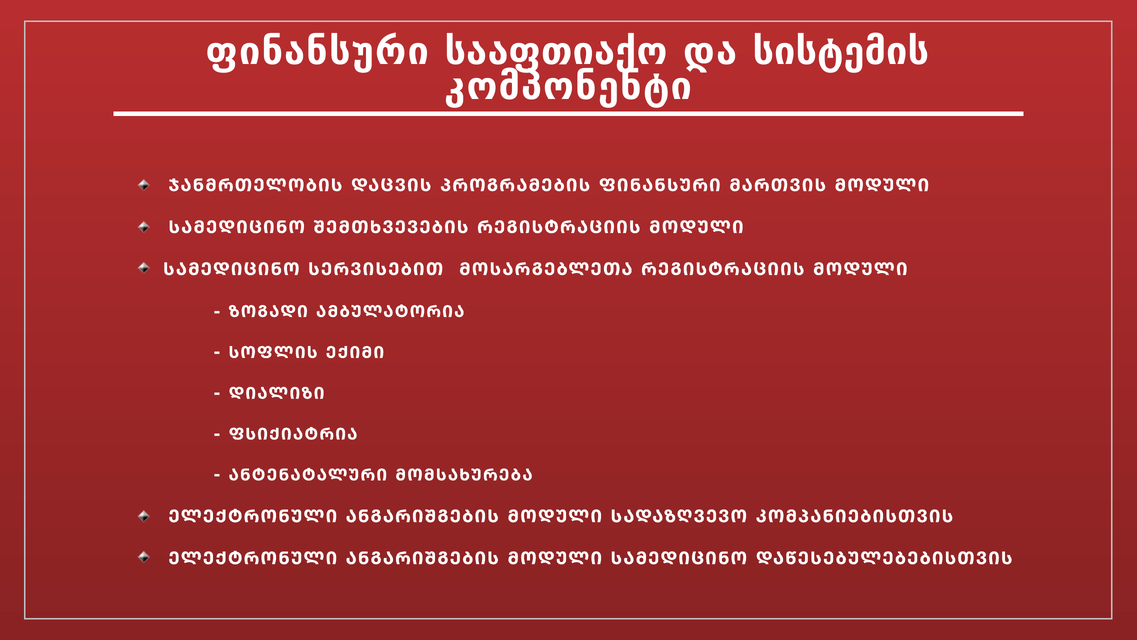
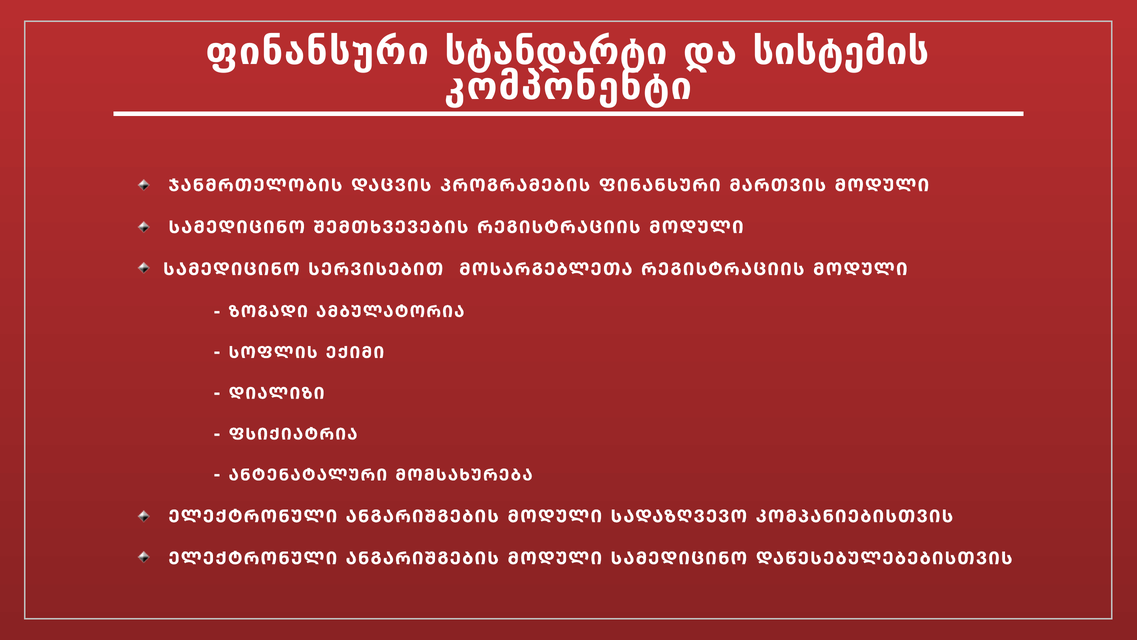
სააფთიაქო: სააფთიაქო -> სტანდარტი (556, 51)
